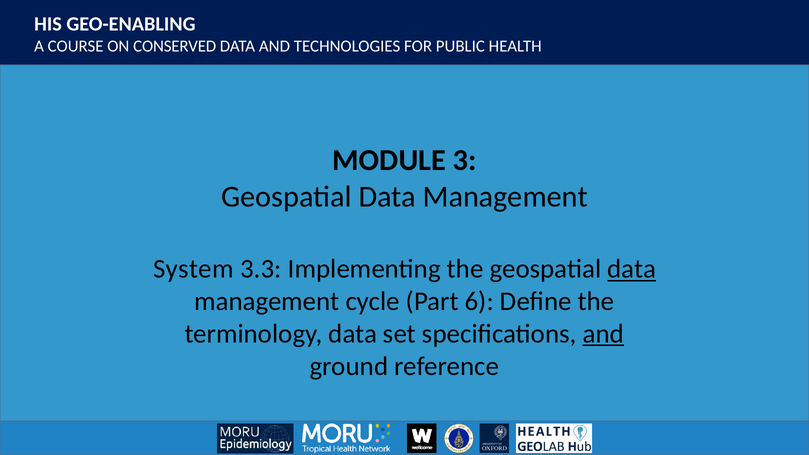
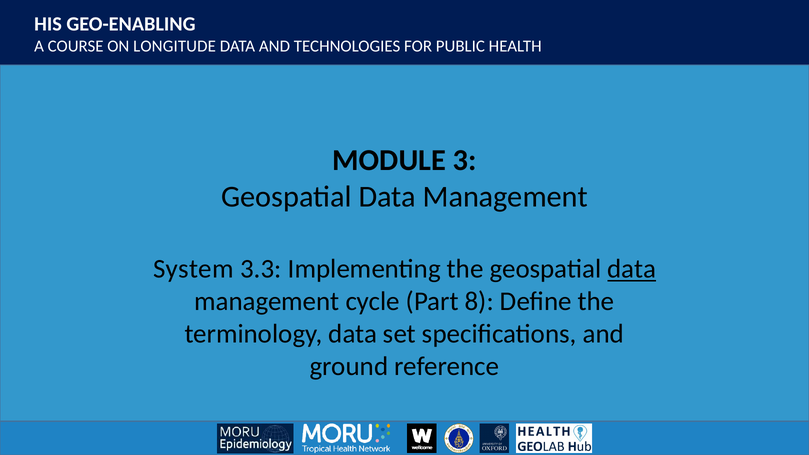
CONSERVED: CONSERVED -> LONGITUDE (175, 46)
6: 6 -> 8 (479, 301)
and underline: present -> none (603, 334)
